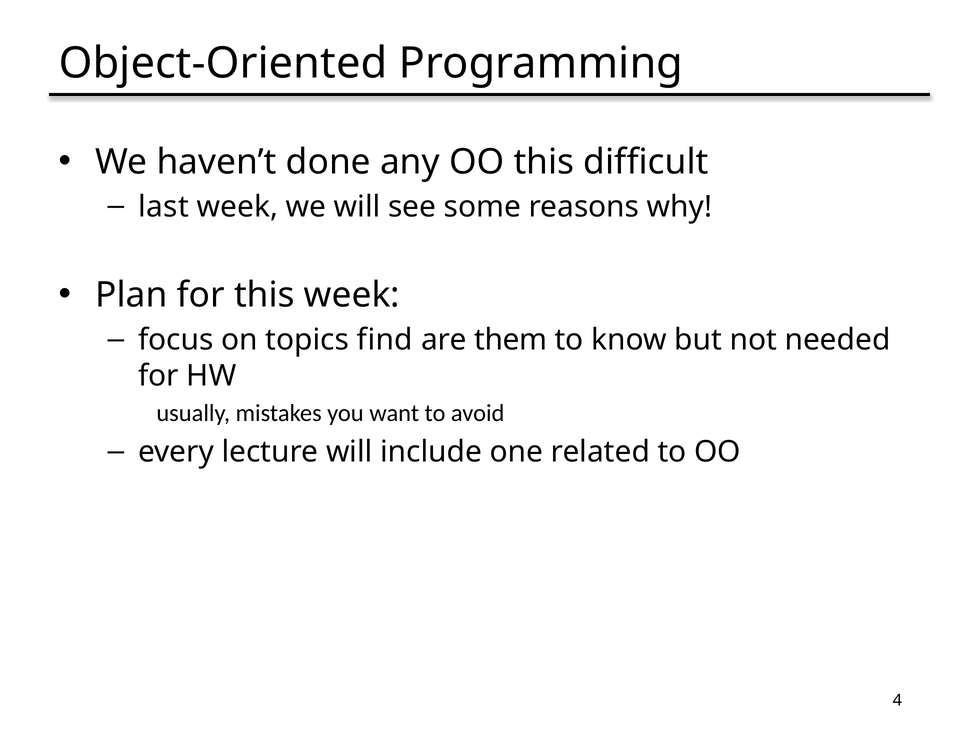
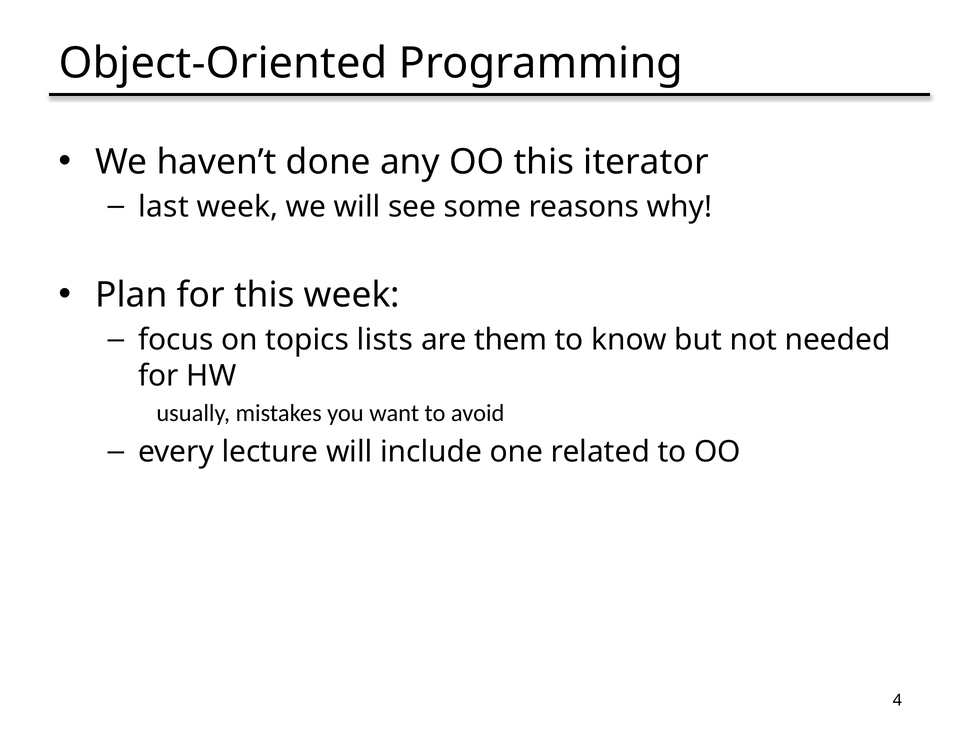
difficult: difficult -> iterator (646, 162)
find: find -> lists (385, 340)
